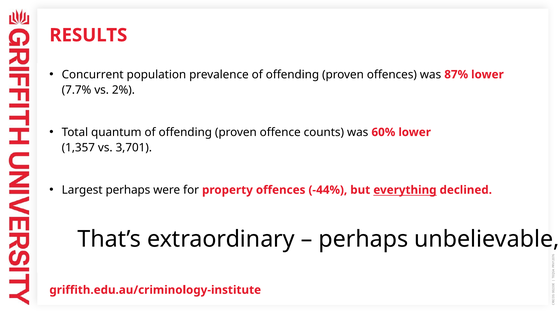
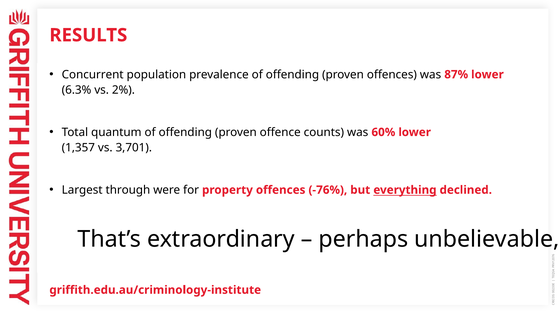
7.7%: 7.7% -> 6.3% (76, 90)
Largest perhaps: perhaps -> through (128, 190)
-44%: -44% -> -76% (328, 190)
